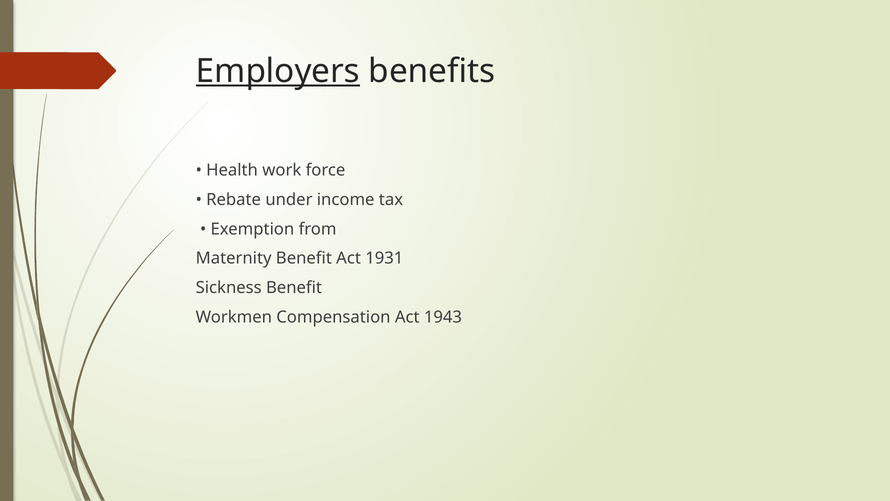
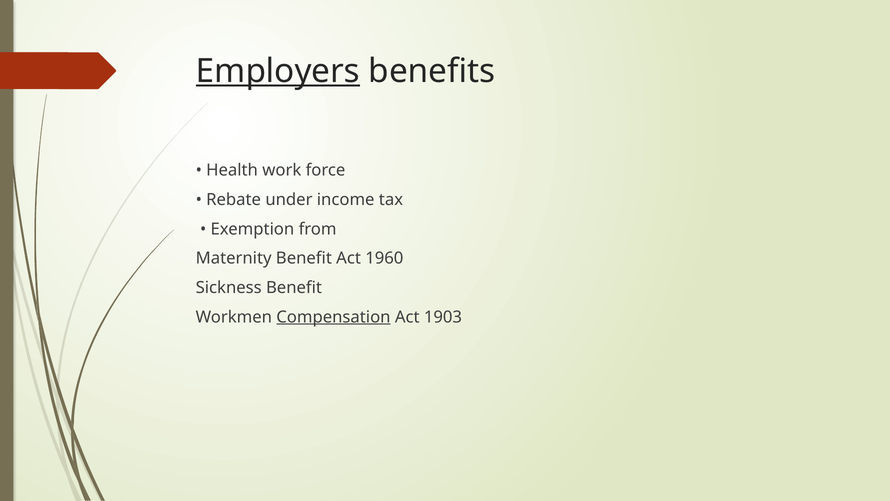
1931: 1931 -> 1960 (384, 258)
Compensation underline: none -> present (333, 317)
1943: 1943 -> 1903 (443, 317)
